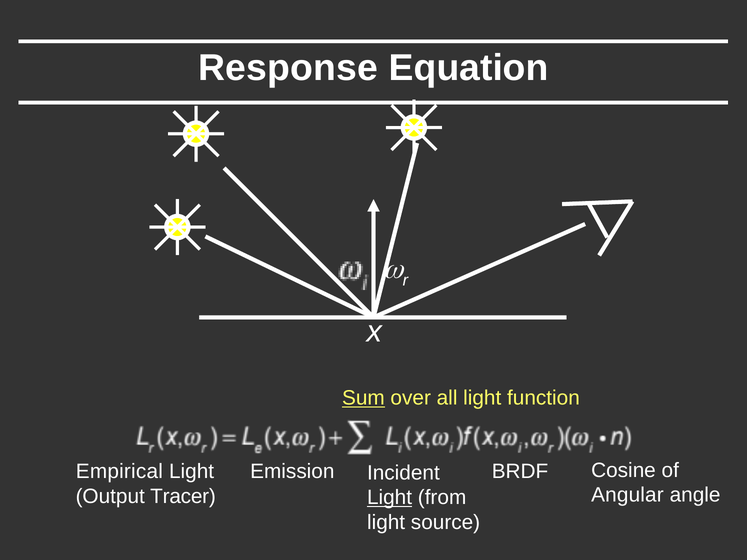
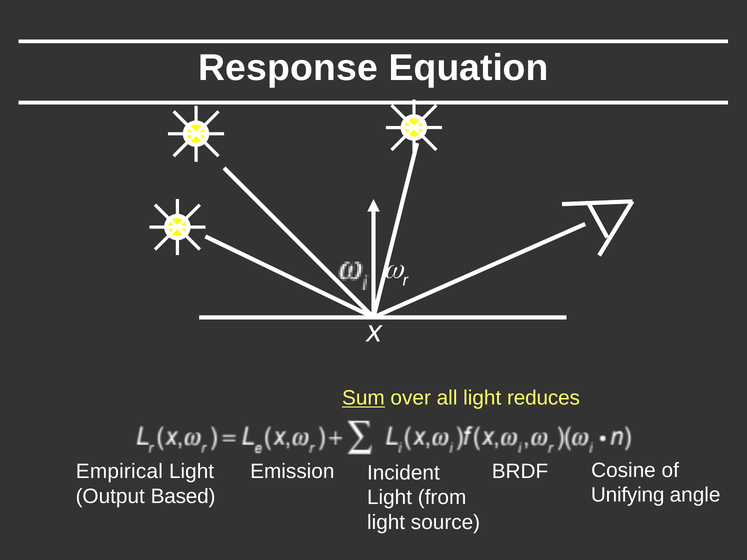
function: function -> reduces (544, 398)
Angular: Angular -> Unifying (628, 495)
Tracer: Tracer -> Based (183, 497)
Light underline: present -> none (390, 498)
